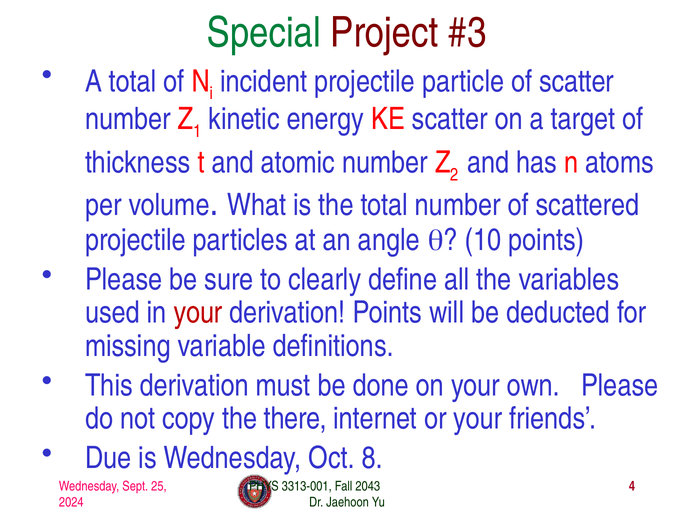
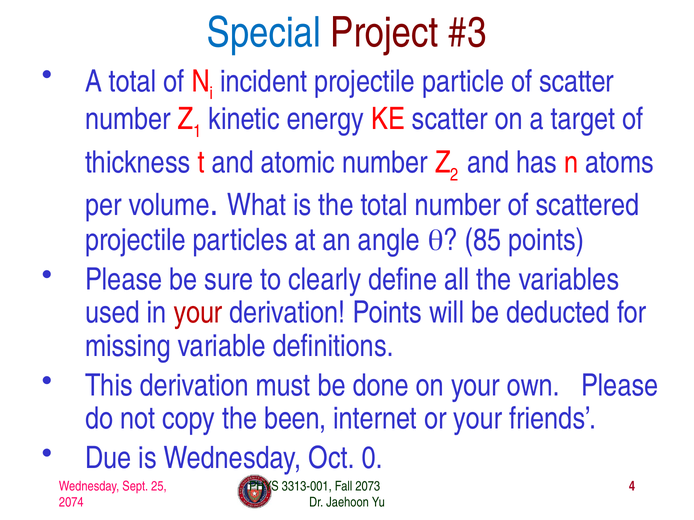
Special colour: green -> blue (264, 33)
10: 10 -> 85 (483, 240)
there: there -> been (295, 419)
8: 8 -> 0 (372, 459)
2043: 2043 -> 2073 (368, 487)
2024: 2024 -> 2074 (71, 503)
